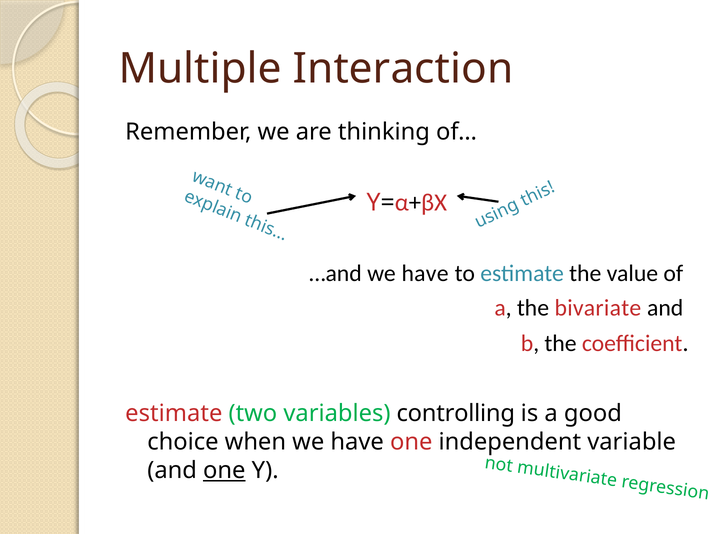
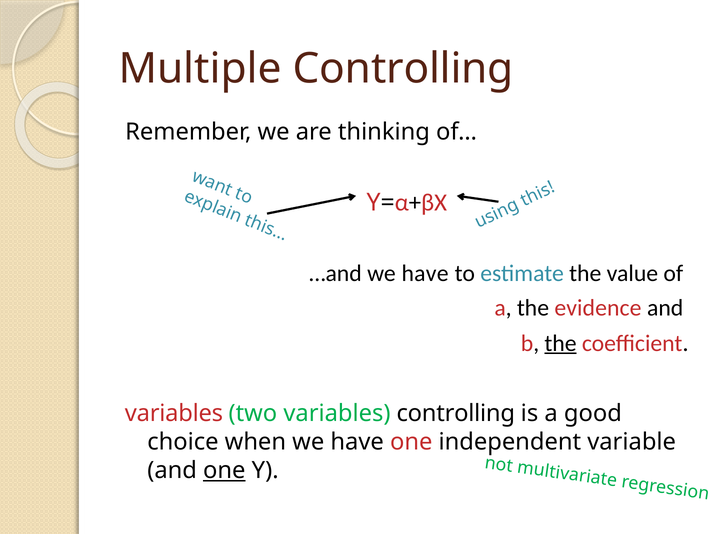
Multiple Interaction: Interaction -> Controlling (403, 69)
bivariate: bivariate -> evidence (598, 308)
the underline: none -> present (561, 343)
estimate: estimate -> variables (174, 413)
